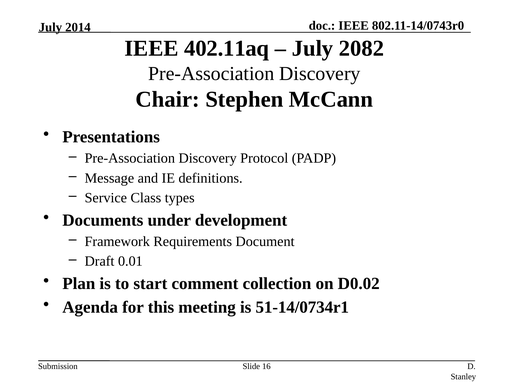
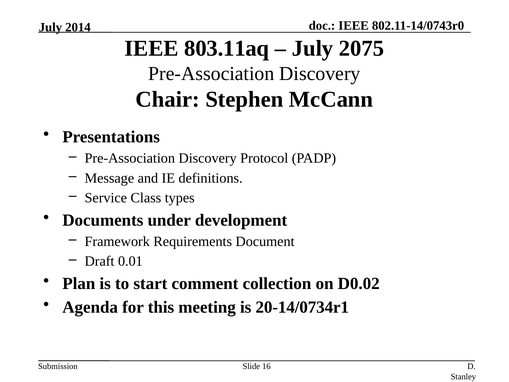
402.11aq: 402.11aq -> 803.11aq (227, 48)
2082: 2082 -> 2075 (362, 48)
51-14/0734r1: 51-14/0734r1 -> 20-14/0734r1 (302, 307)
